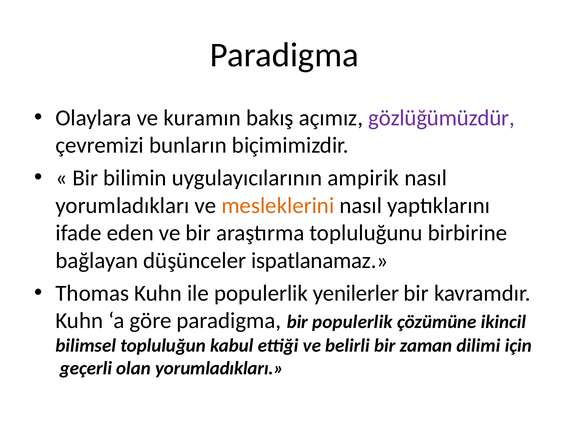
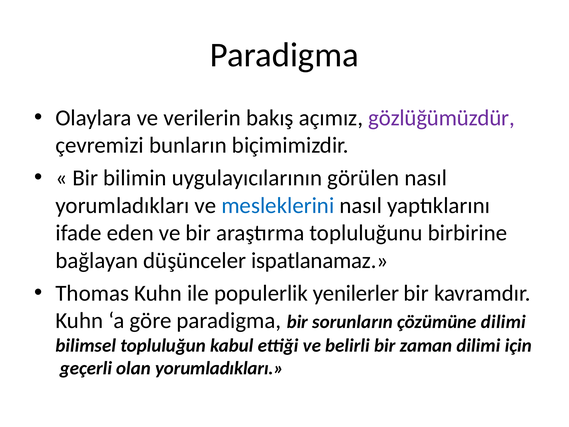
kuramın: kuramın -> verilerin (202, 118)
ampirik: ampirik -> görülen (363, 178)
mesleklerini colour: orange -> blue (278, 205)
bir populerlik: populerlik -> sorunların (353, 322)
çözümüne ikincil: ikincil -> dilimi (503, 322)
